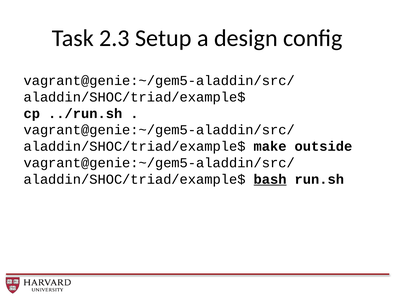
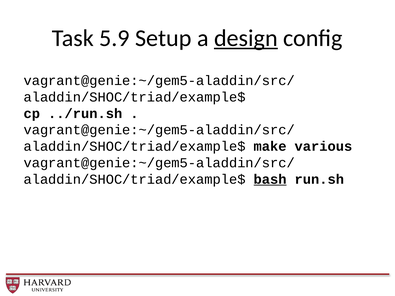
2.3: 2.3 -> 5.9 (114, 38)
design underline: none -> present (246, 38)
outside: outside -> various (323, 147)
